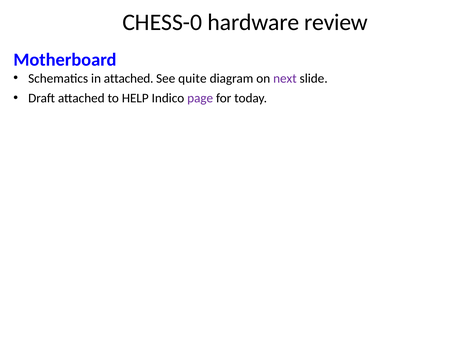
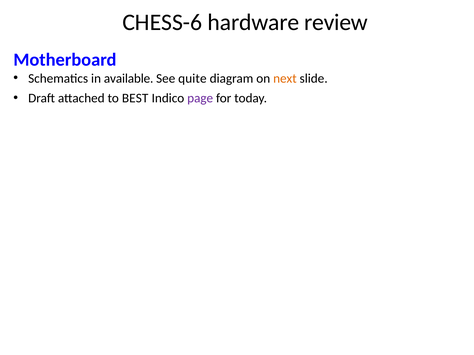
CHESS-0: CHESS-0 -> CHESS-6 (162, 22)
in attached: attached -> available (129, 79)
next colour: purple -> orange (285, 79)
HELP: HELP -> BEST (135, 98)
